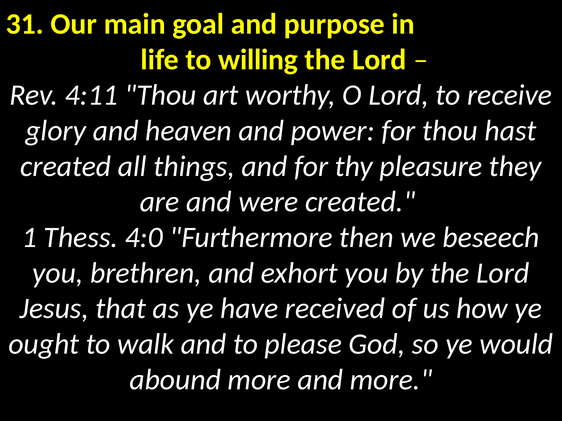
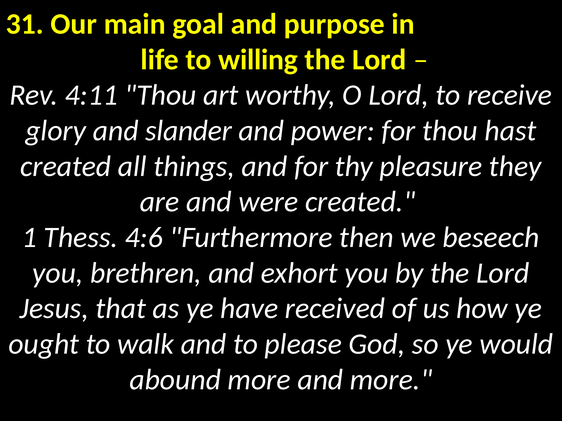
heaven: heaven -> slander (189, 131)
4:0: 4:0 -> 4:6 (144, 238)
